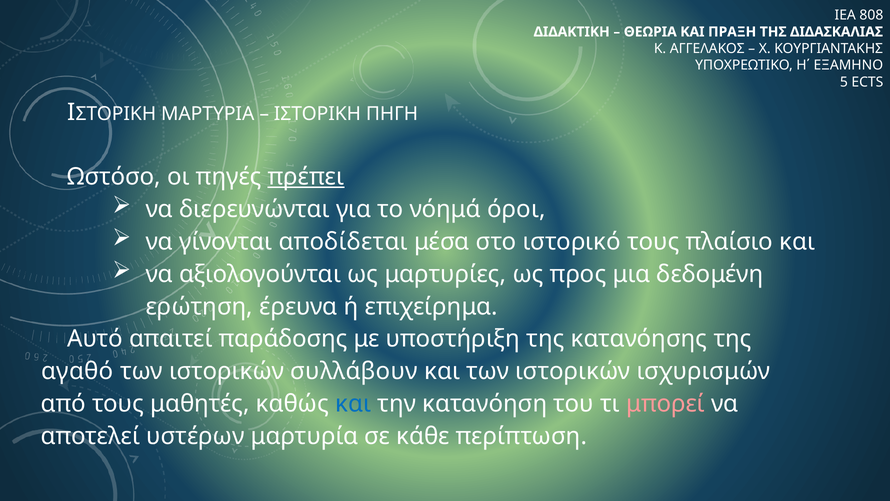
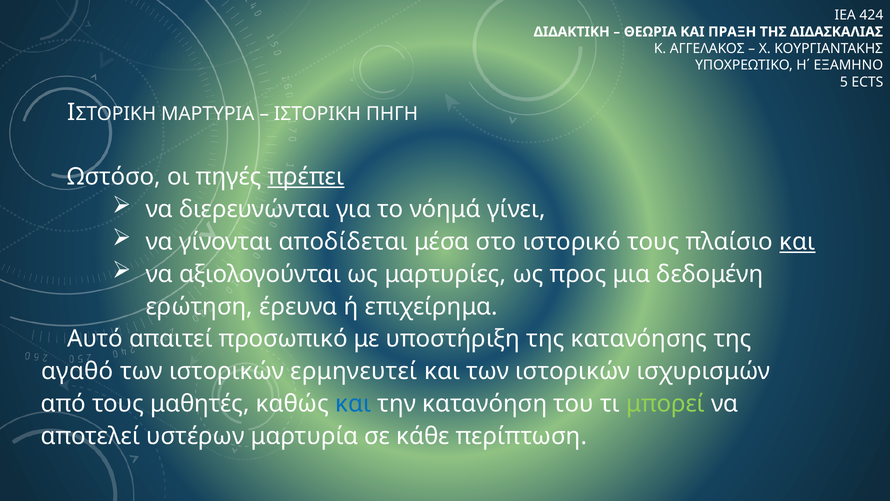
808: 808 -> 424 (871, 15)
όροι: όροι -> γίνει (516, 209)
και underline: none -> present (797, 242)
παράδοσης: παράδοσης -> προσωπικό (283, 339)
συλλάβουν: συλλάβουν -> ερμηνευτεί (354, 371)
μπορεί colour: pink -> light green (666, 403)
